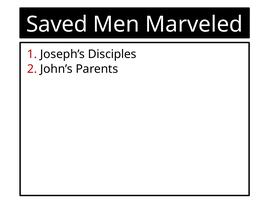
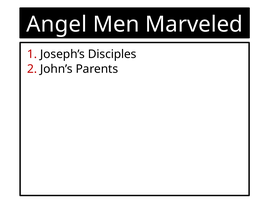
Saved: Saved -> Angel (57, 24)
